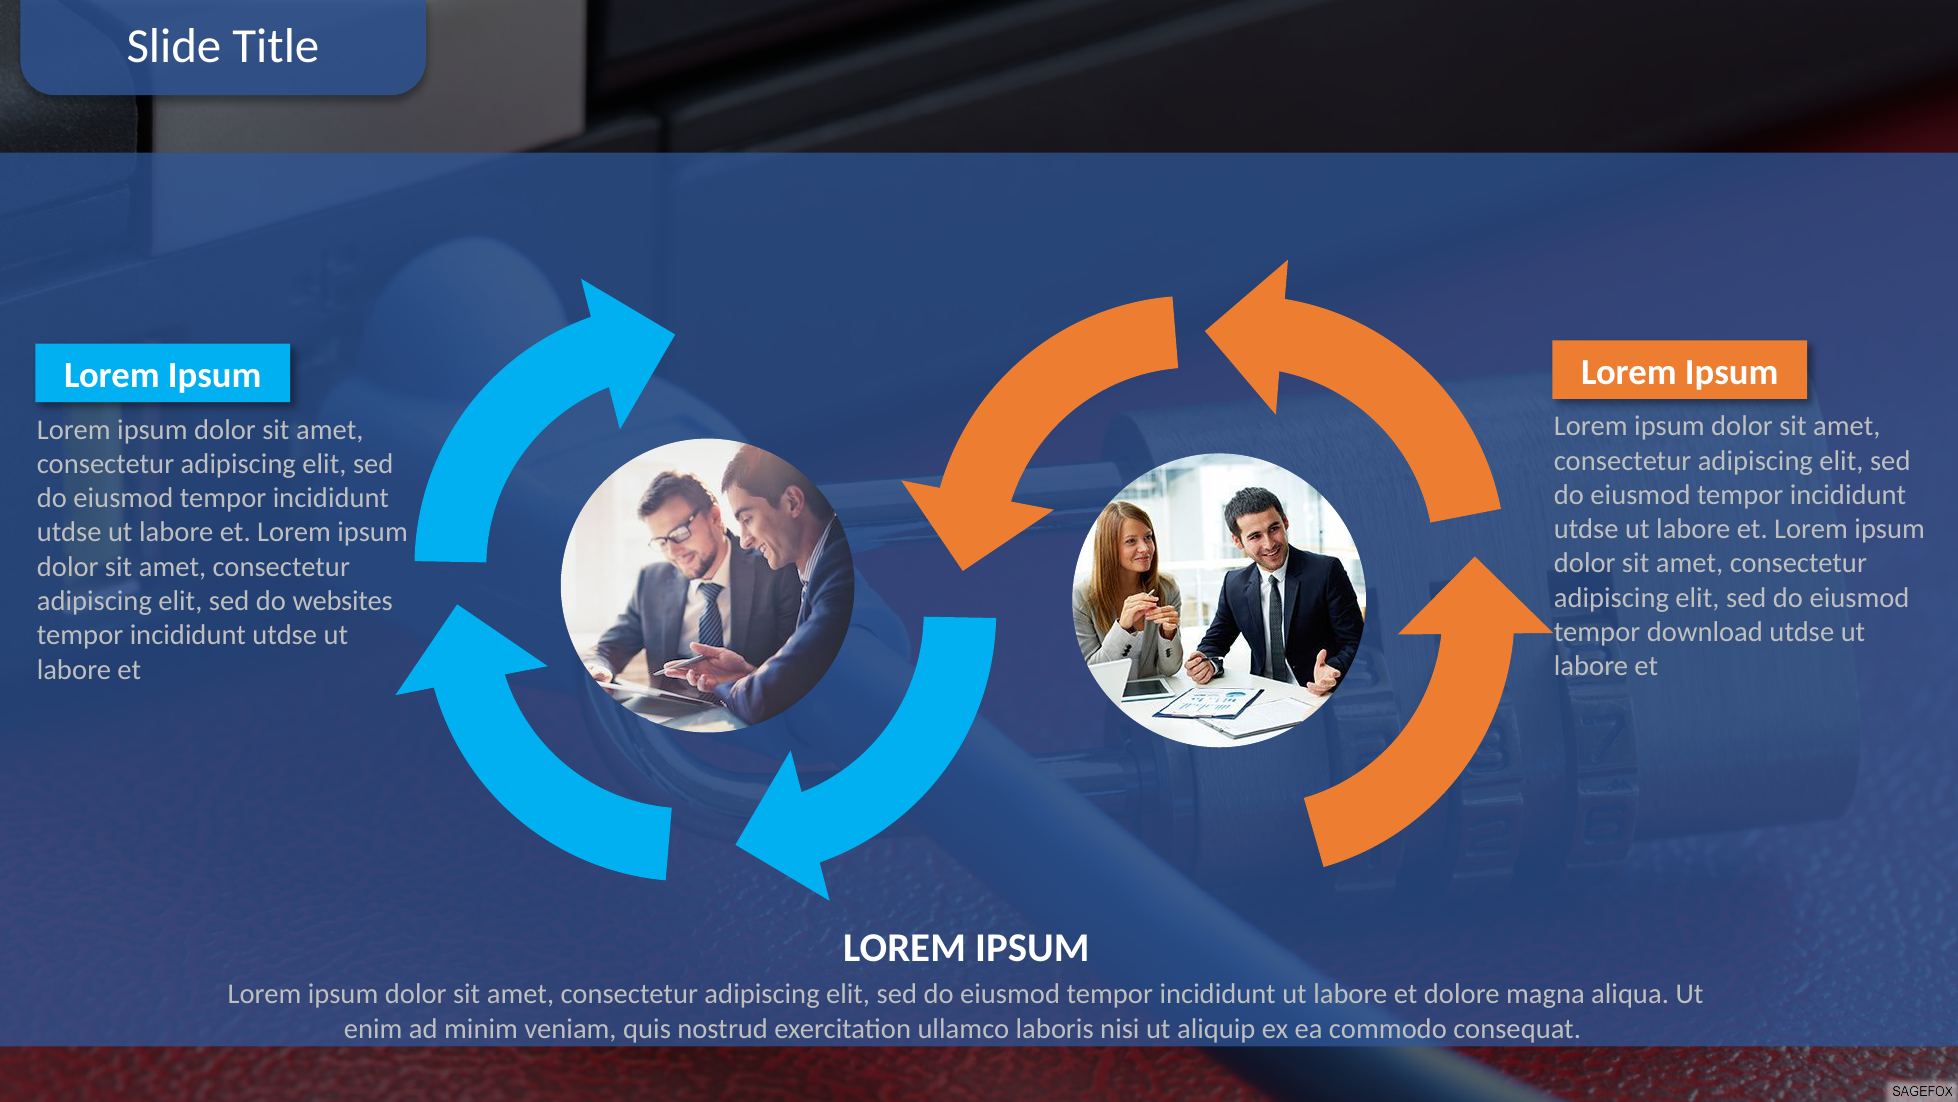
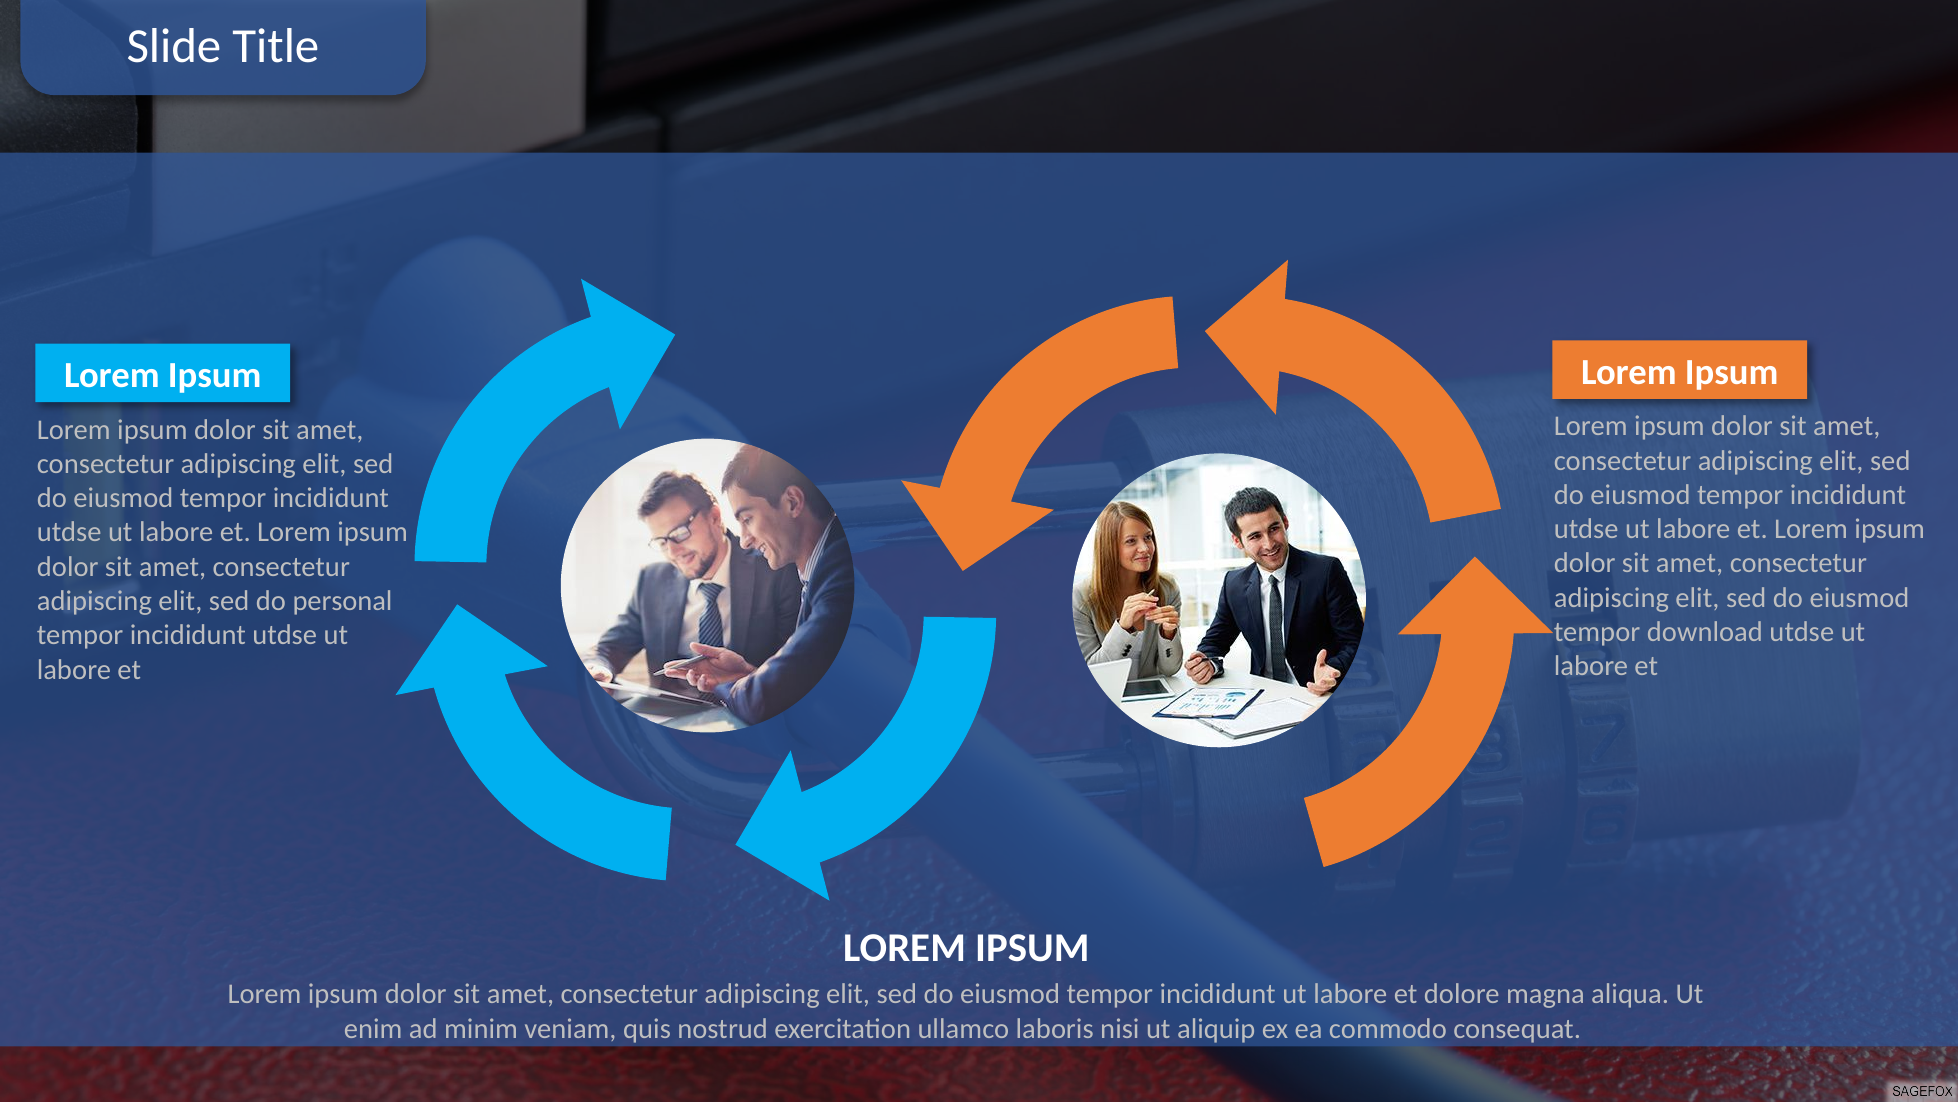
websites: websites -> personal (343, 601)
